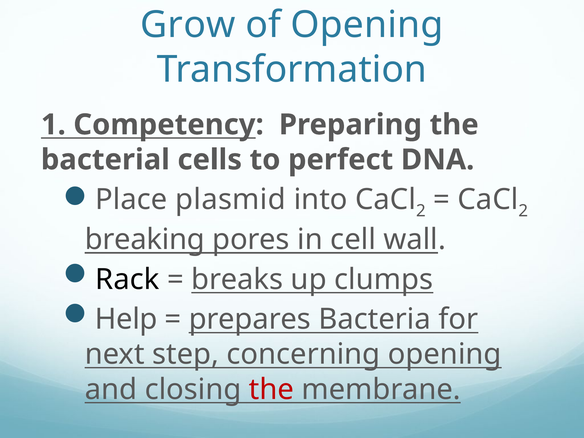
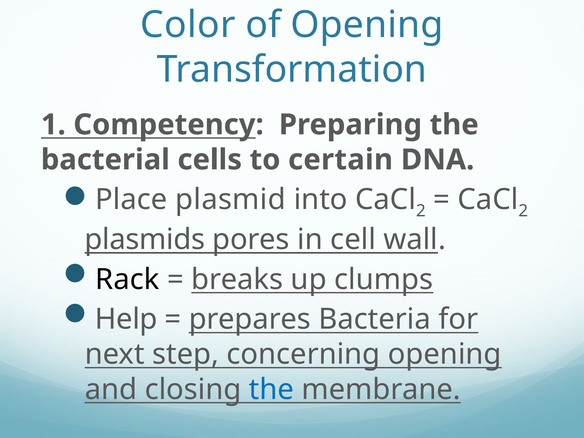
Grow: Grow -> Color (188, 25)
perfect: perfect -> certain (341, 160)
breaking: breaking -> plasmids (145, 239)
the colour: red -> blue (271, 389)
